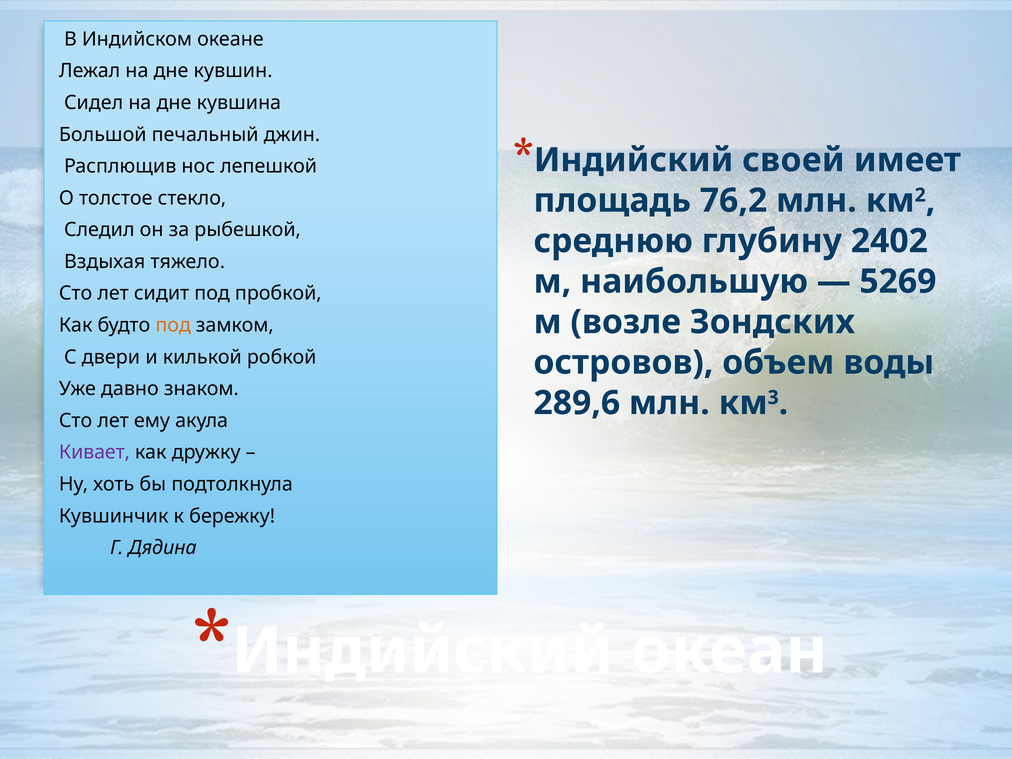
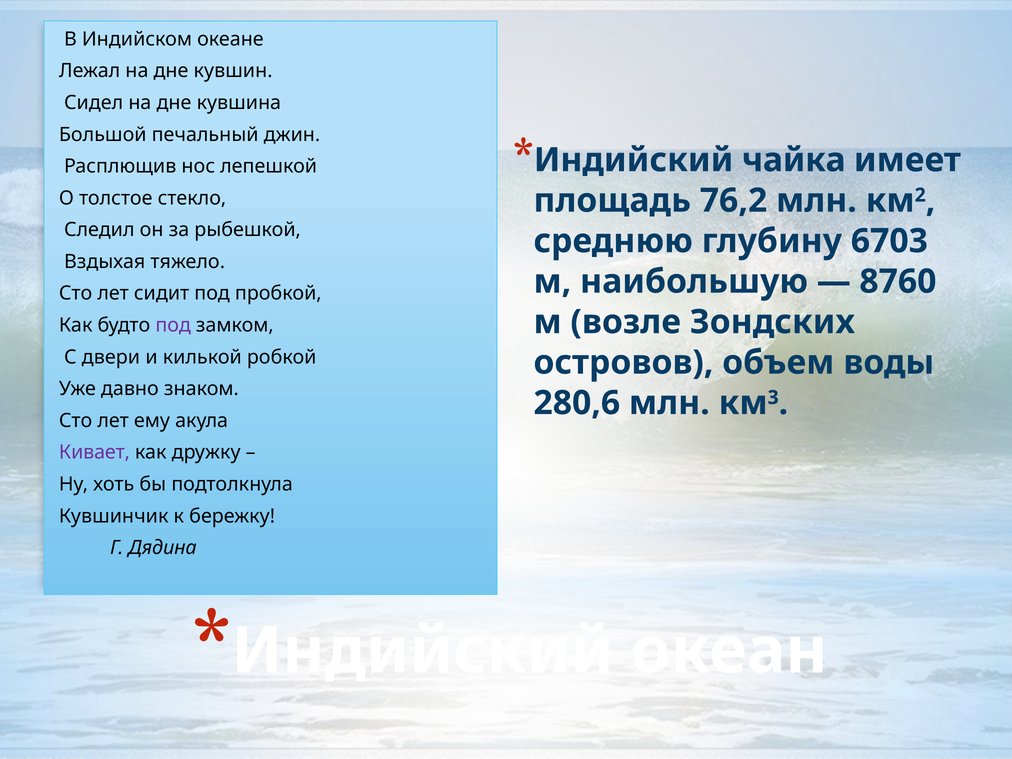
своей: своей -> чайка (794, 160)
2402: 2402 -> 6703 (889, 241)
5269: 5269 -> 8760 (898, 282)
под colour: orange -> purple (173, 325)
289,6: 289,6 -> 280,6 (577, 403)
